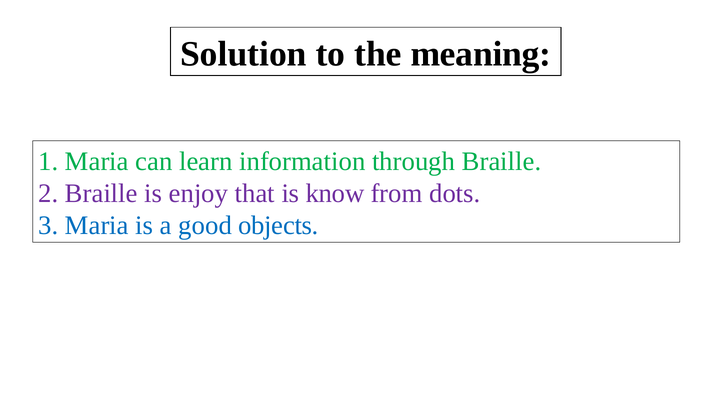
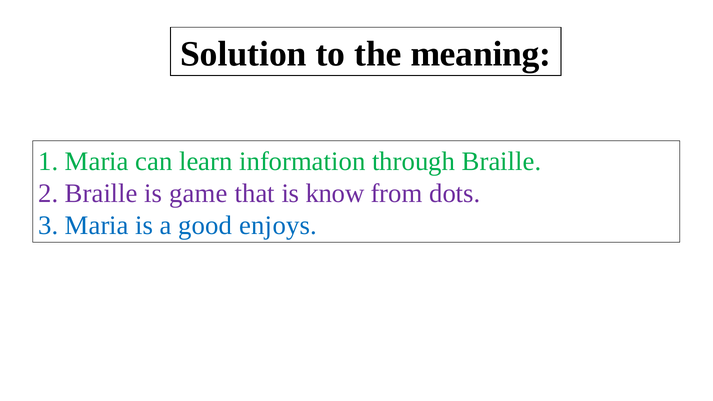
enjoy: enjoy -> game (198, 194)
objects: objects -> enjoys (278, 226)
